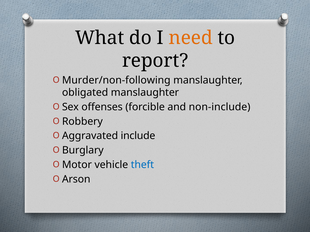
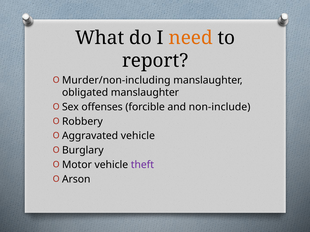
Murder/non-following: Murder/non-following -> Murder/non-including (116, 80)
Aggravated include: include -> vehicle (138, 136)
theft colour: blue -> purple (142, 165)
